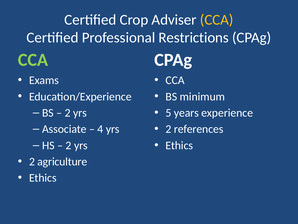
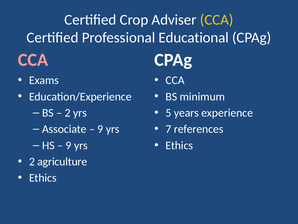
Restrictions: Restrictions -> Educational (194, 38)
CCA colour: light green -> pink (33, 60)
4: 4 -> 9 (100, 129)
2: 2 -> 7 (168, 129)
2: 2 -> 9 (69, 145)
